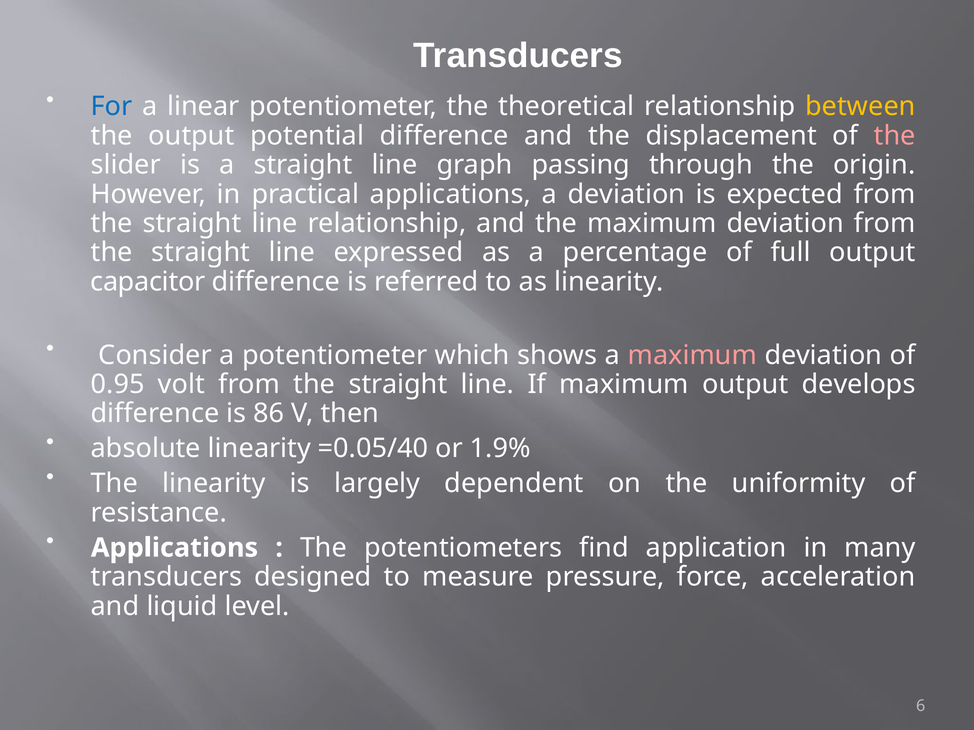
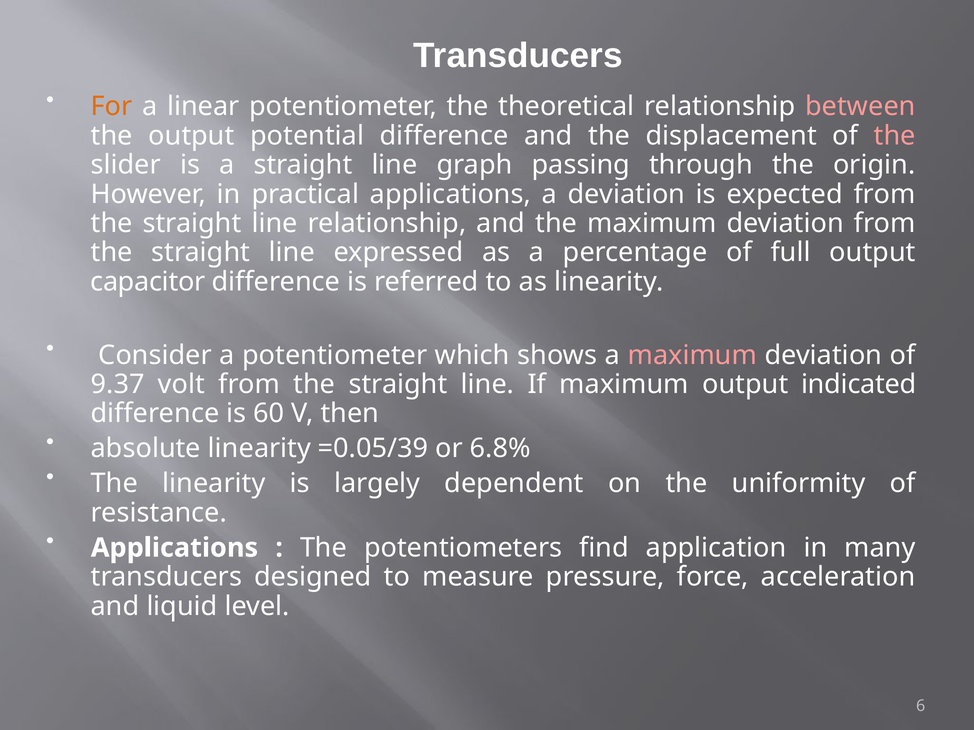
For colour: blue -> orange (112, 107)
between colour: yellow -> pink (860, 107)
0.95: 0.95 -> 9.37 (118, 385)
develops: develops -> indicated (859, 385)
86: 86 -> 60 (269, 414)
=0.05/40: =0.05/40 -> =0.05/39 (373, 449)
1.9%: 1.9% -> 6.8% (500, 449)
